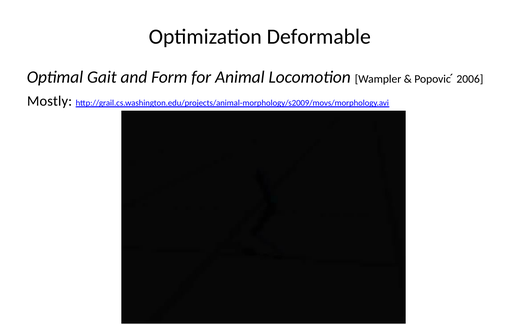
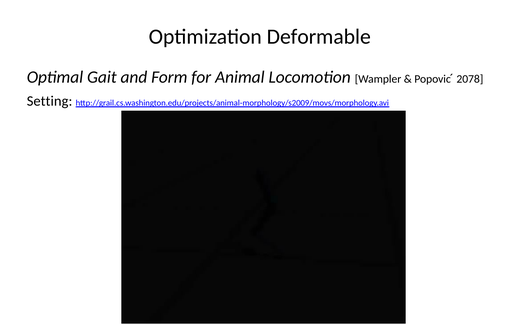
2006: 2006 -> 2078 (470, 79)
Mostly: Mostly -> Setting (50, 101)
